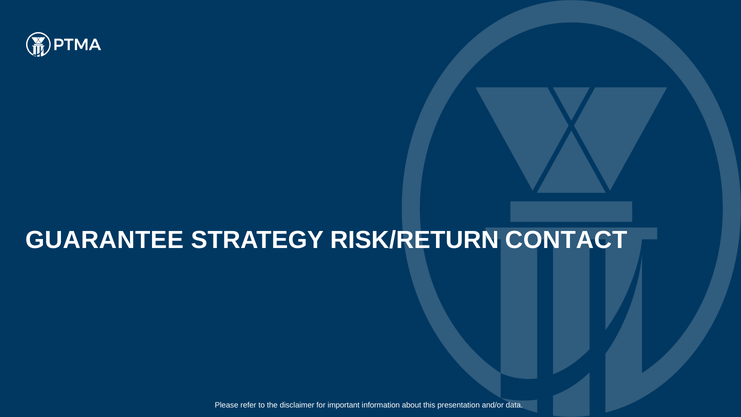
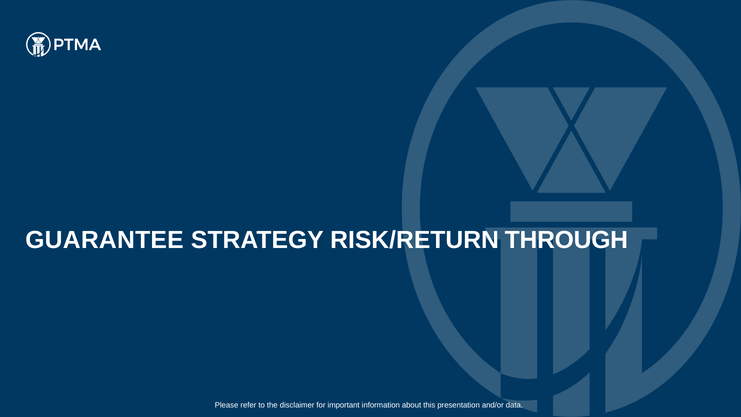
CONTACT: CONTACT -> THROUGH (566, 240)
